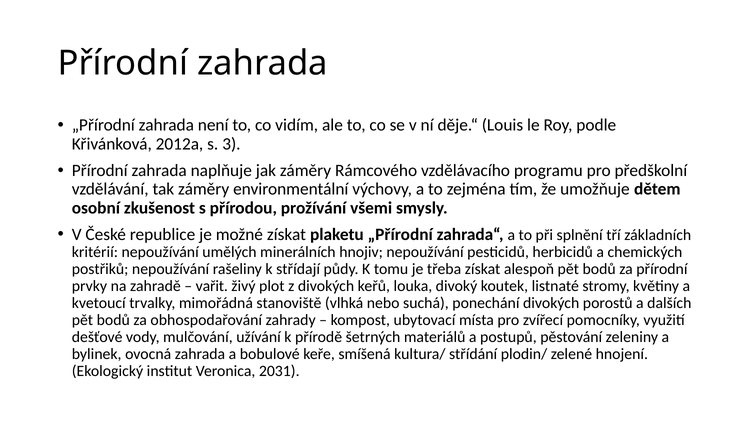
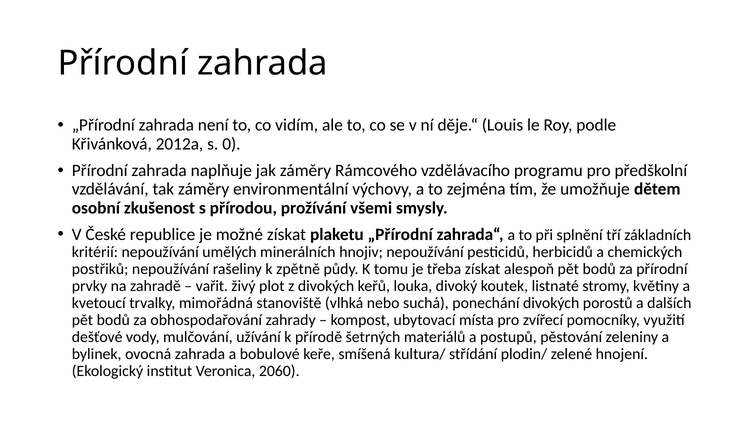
3: 3 -> 0 (231, 144)
střídají: střídají -> zpětně (298, 269)
2031: 2031 -> 2060 (279, 372)
